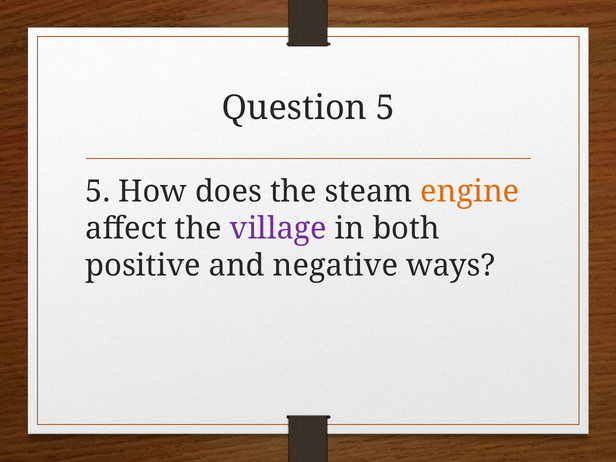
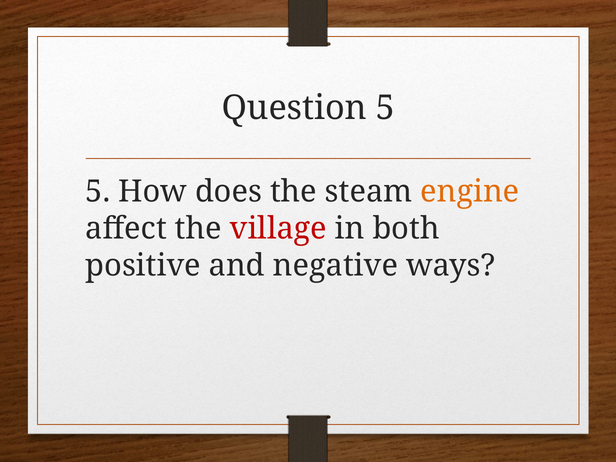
village colour: purple -> red (278, 228)
